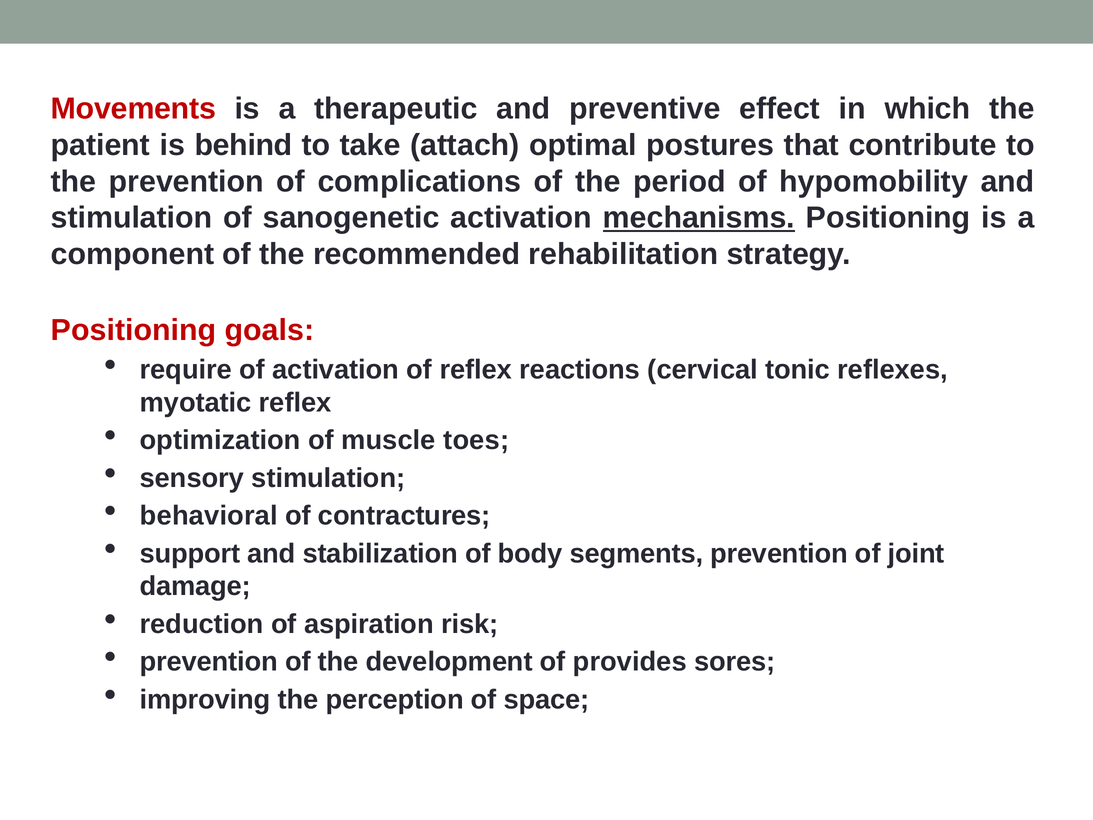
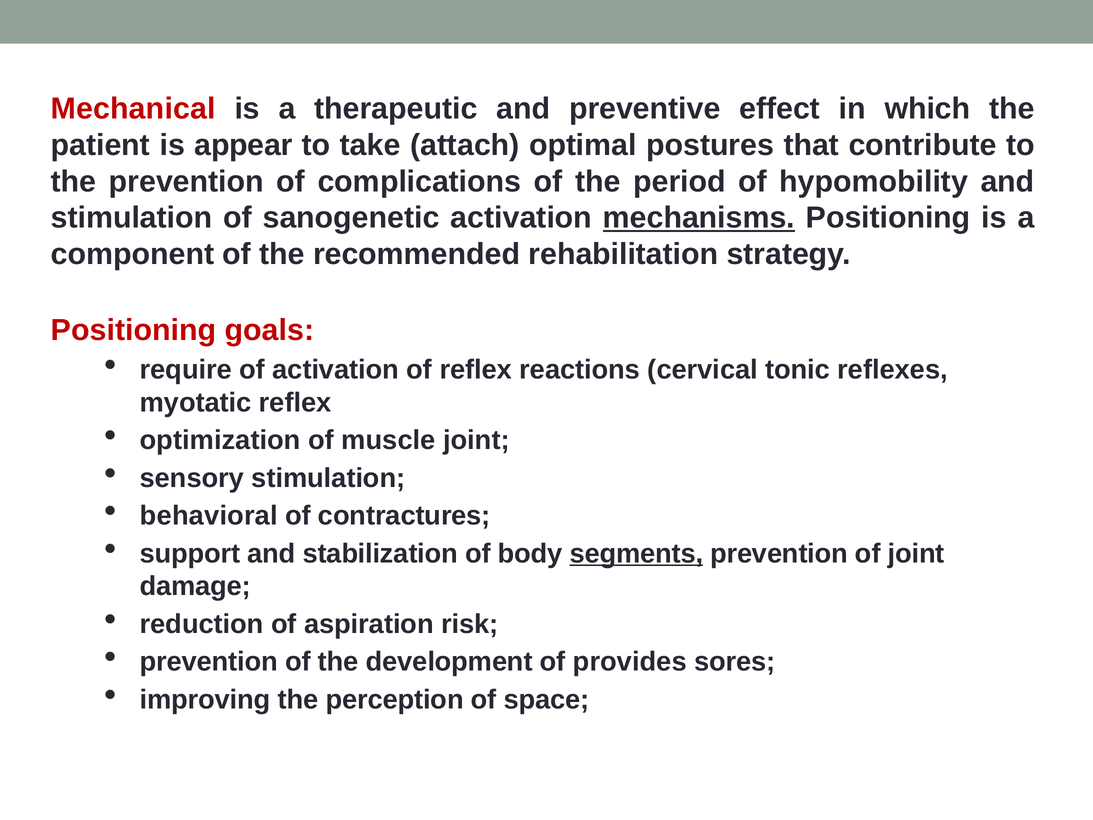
Movements: Movements -> Mechanical (133, 109)
behind: behind -> appear (243, 145)
muscle toes: toes -> joint (476, 440)
segments underline: none -> present (636, 553)
